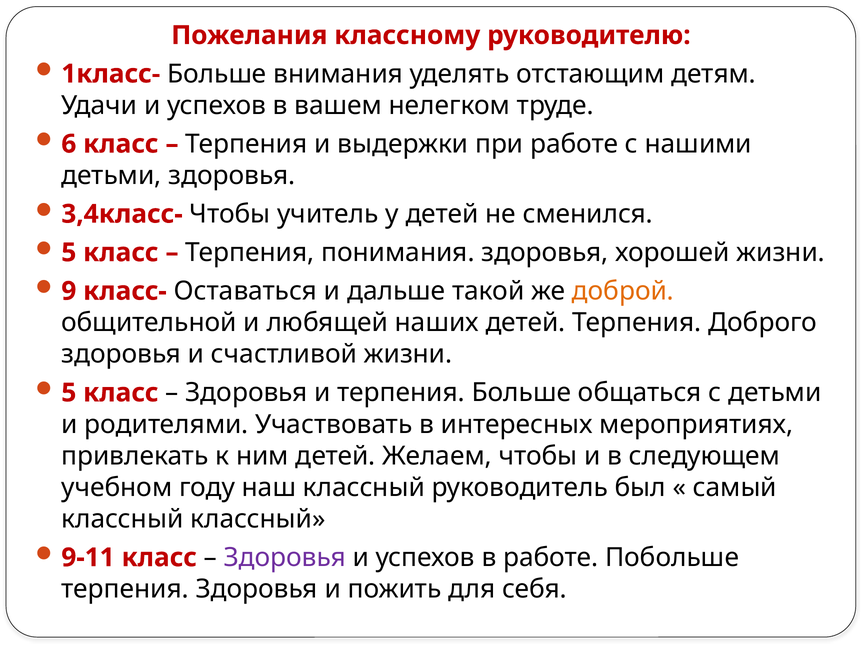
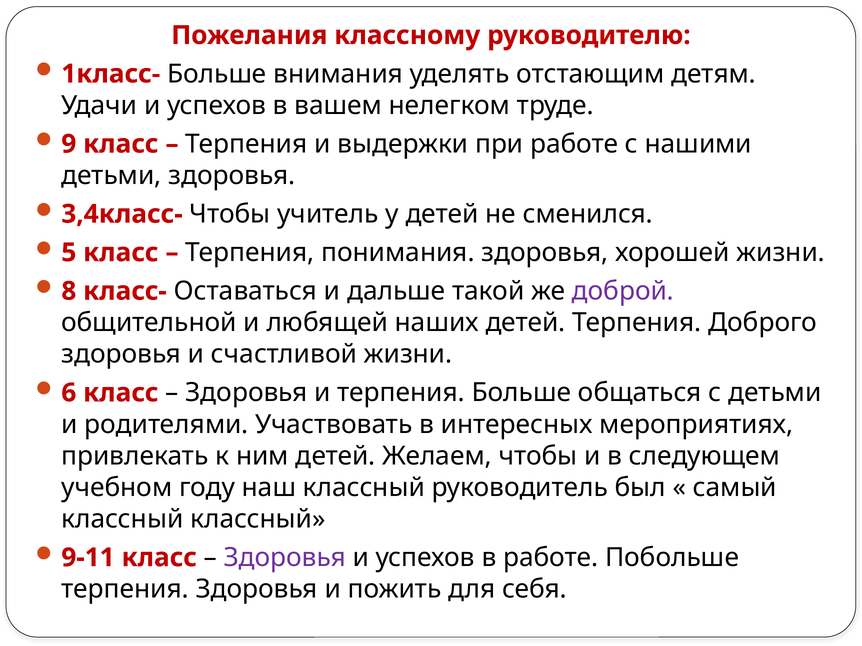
6: 6 -> 9 (69, 144)
9: 9 -> 8 (69, 291)
доброй colour: orange -> purple (623, 291)
5: 5 -> 6 (69, 393)
